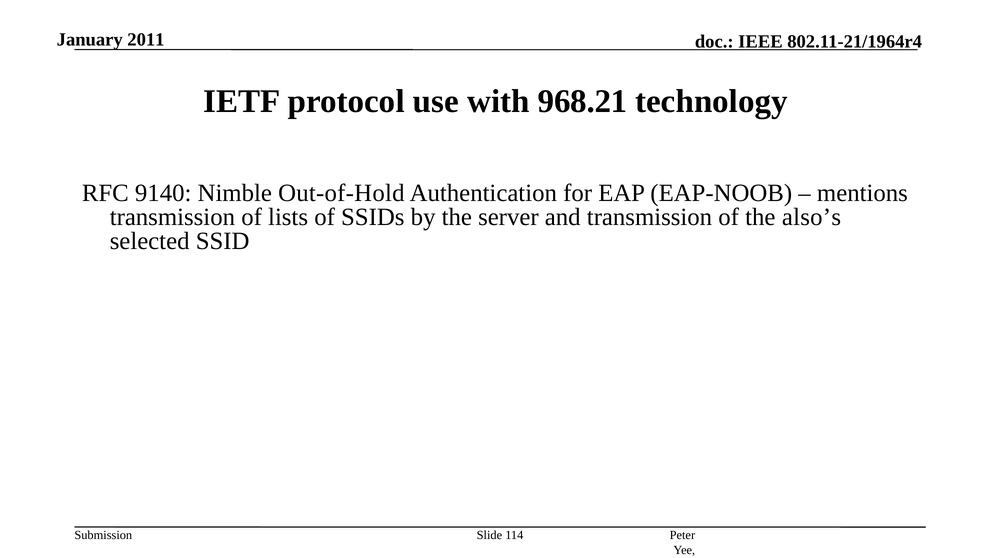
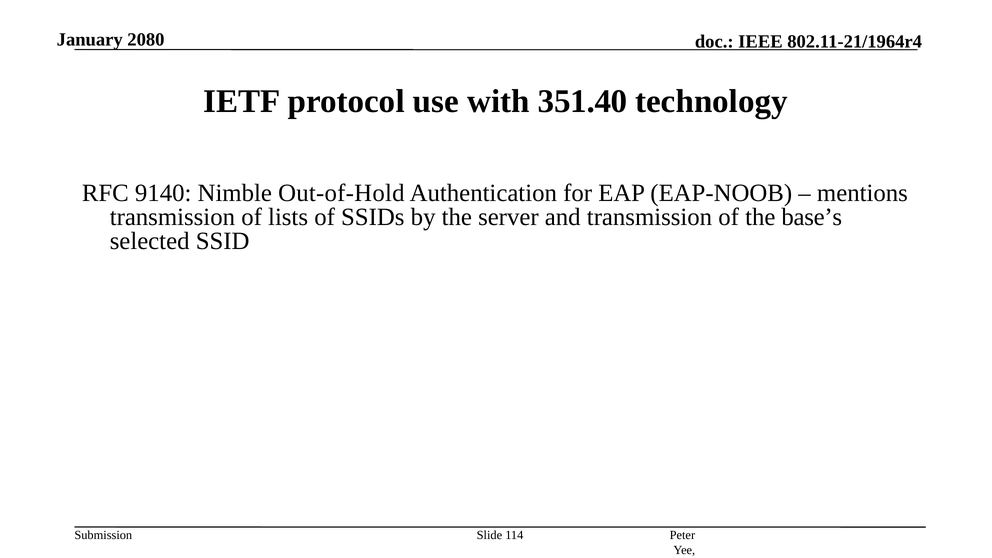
2011: 2011 -> 2080 (146, 40)
968.21: 968.21 -> 351.40 (583, 101)
also’s: also’s -> base’s (812, 217)
